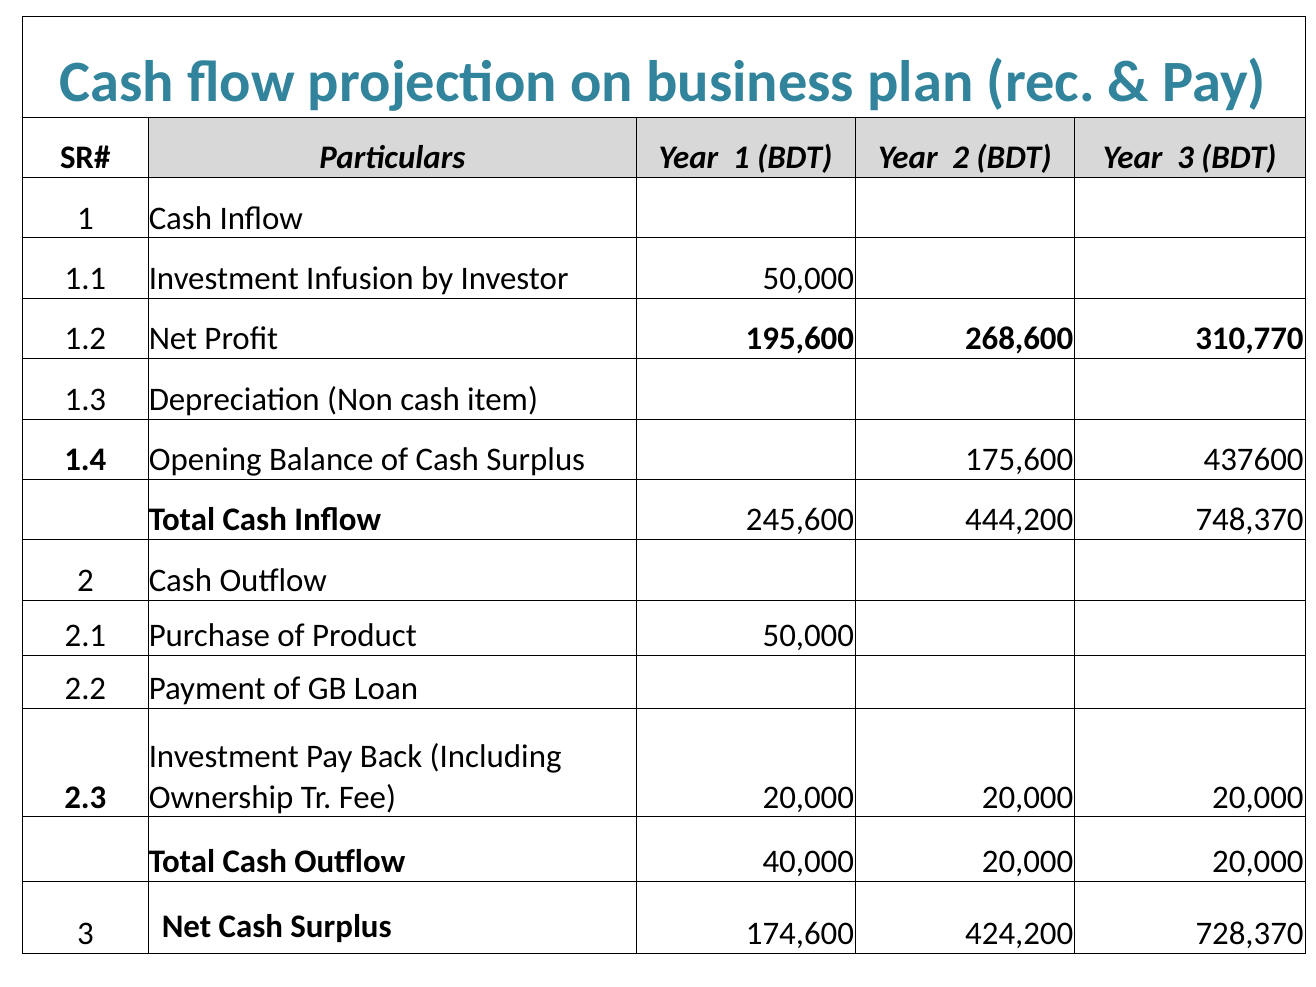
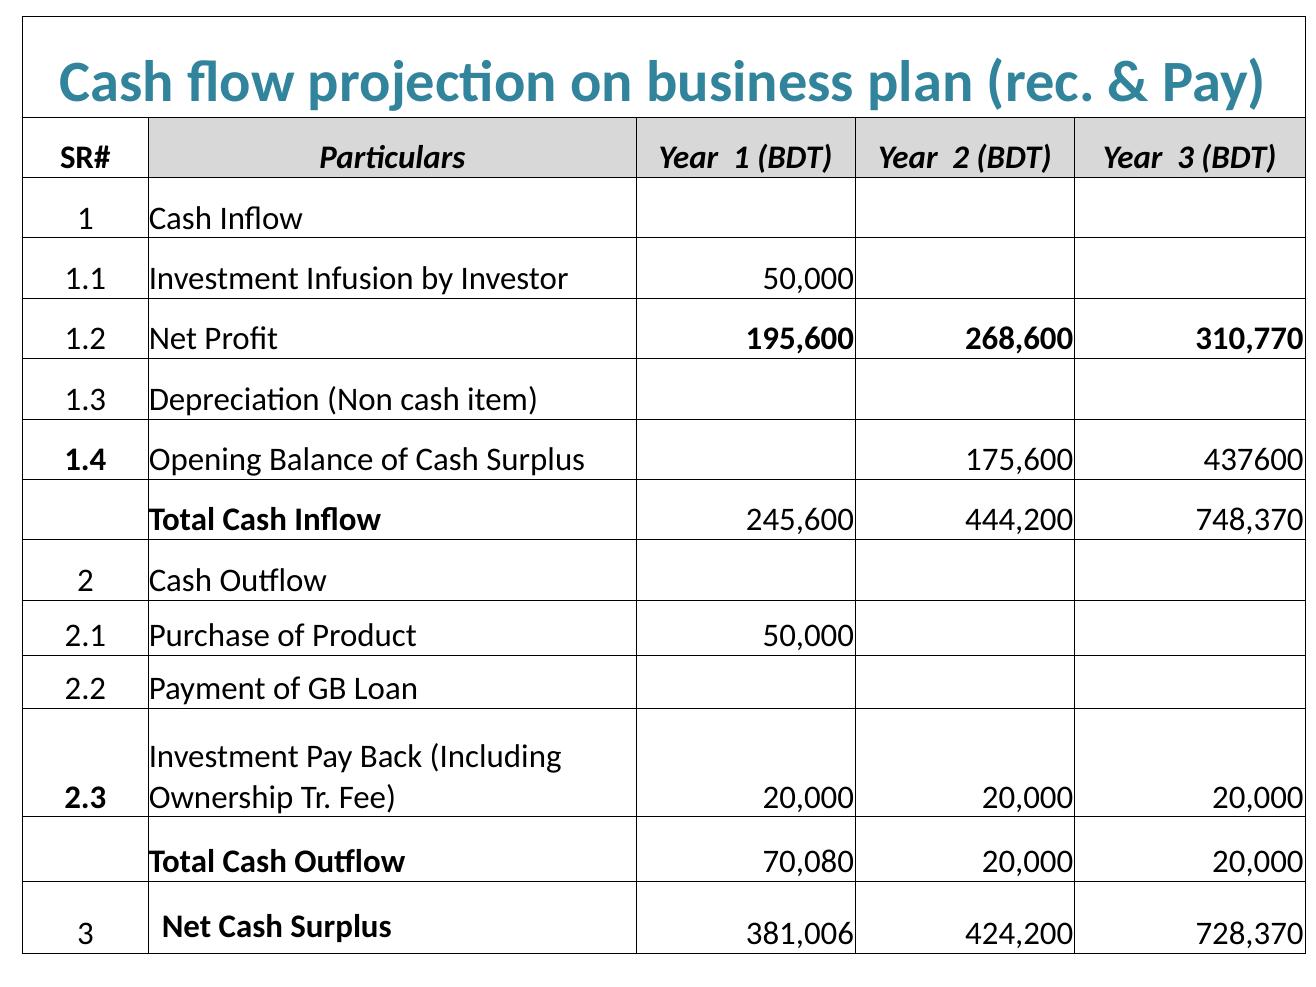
40,000: 40,000 -> 70,080 (808, 862)
174,600: 174,600 -> 381,006 (800, 934)
